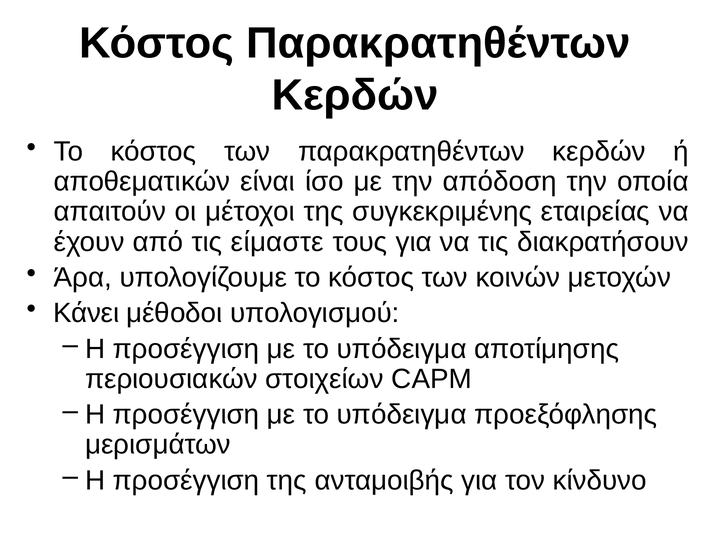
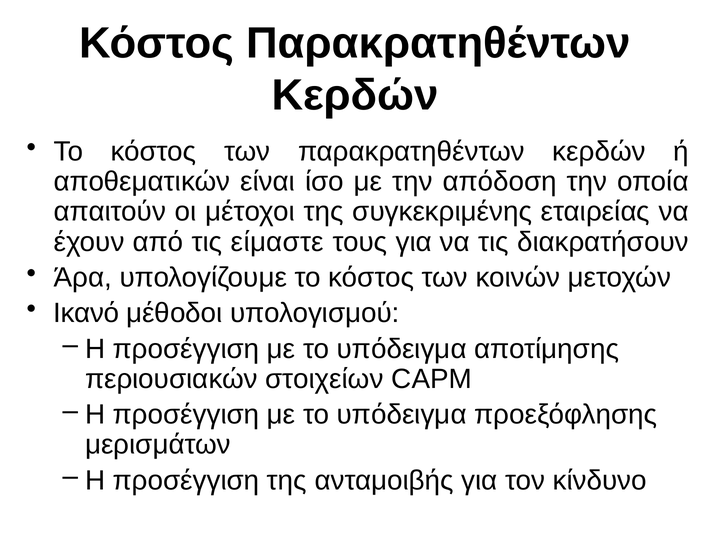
Κάνει: Κάνει -> Ικανό (86, 313)
